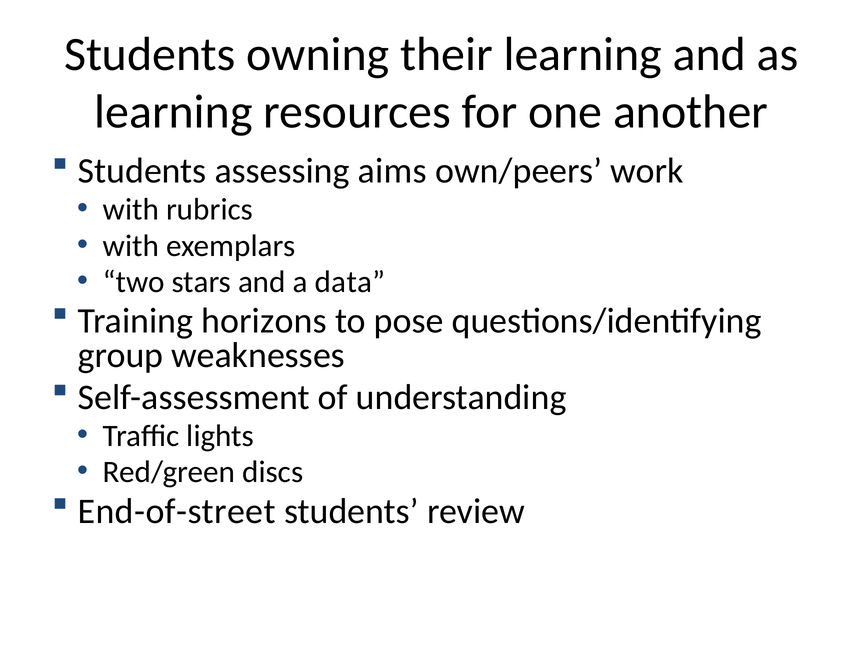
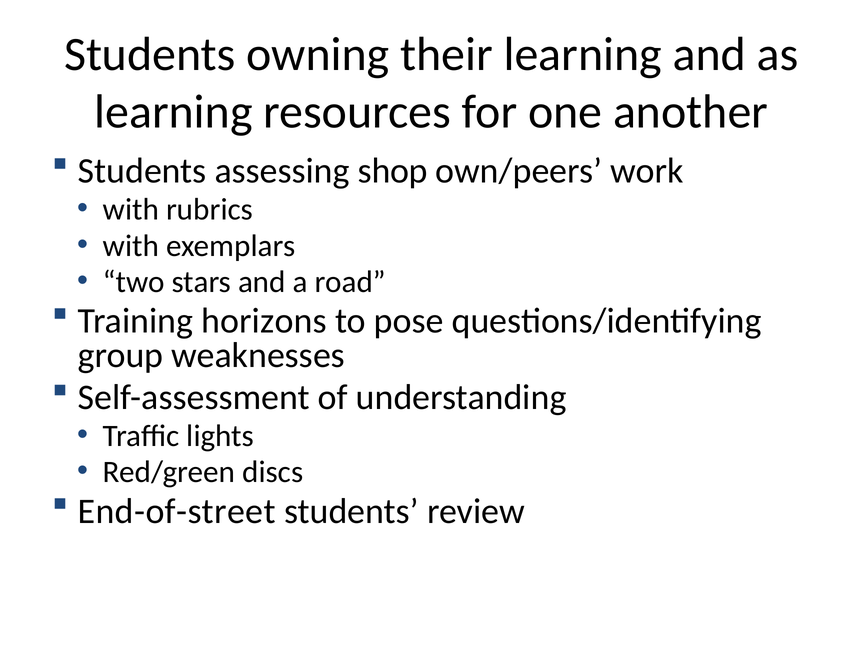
aims: aims -> shop (393, 171)
data: data -> road (350, 282)
